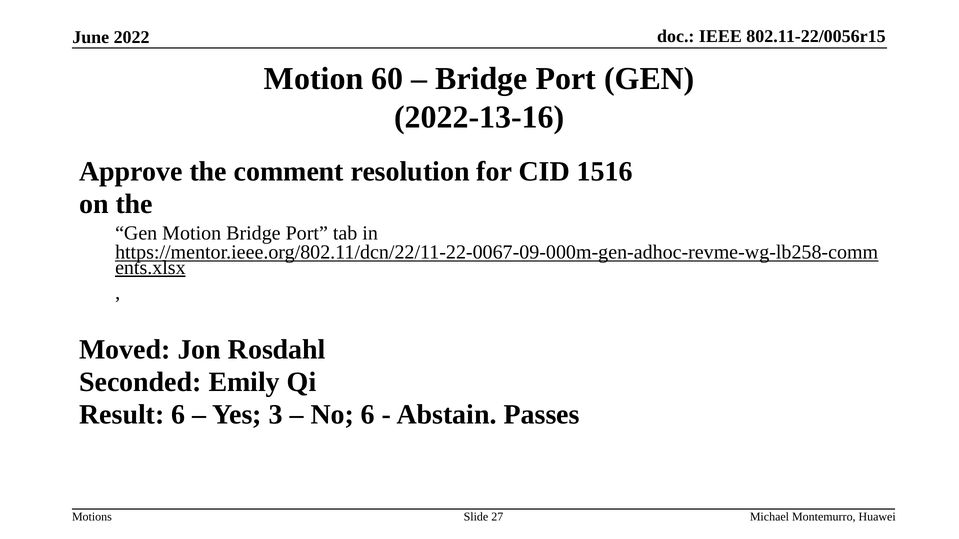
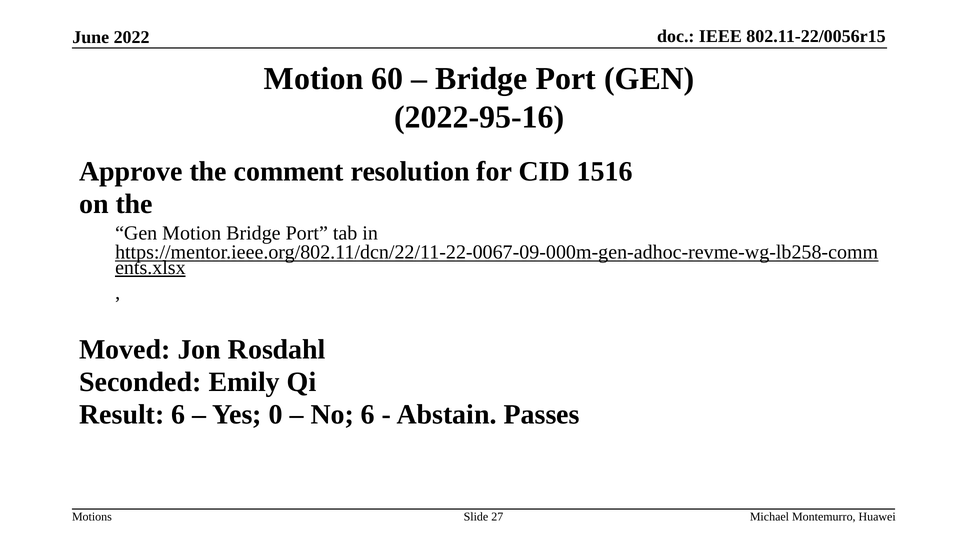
2022-13-16: 2022-13-16 -> 2022-95-16 (479, 117)
3: 3 -> 0 (276, 415)
